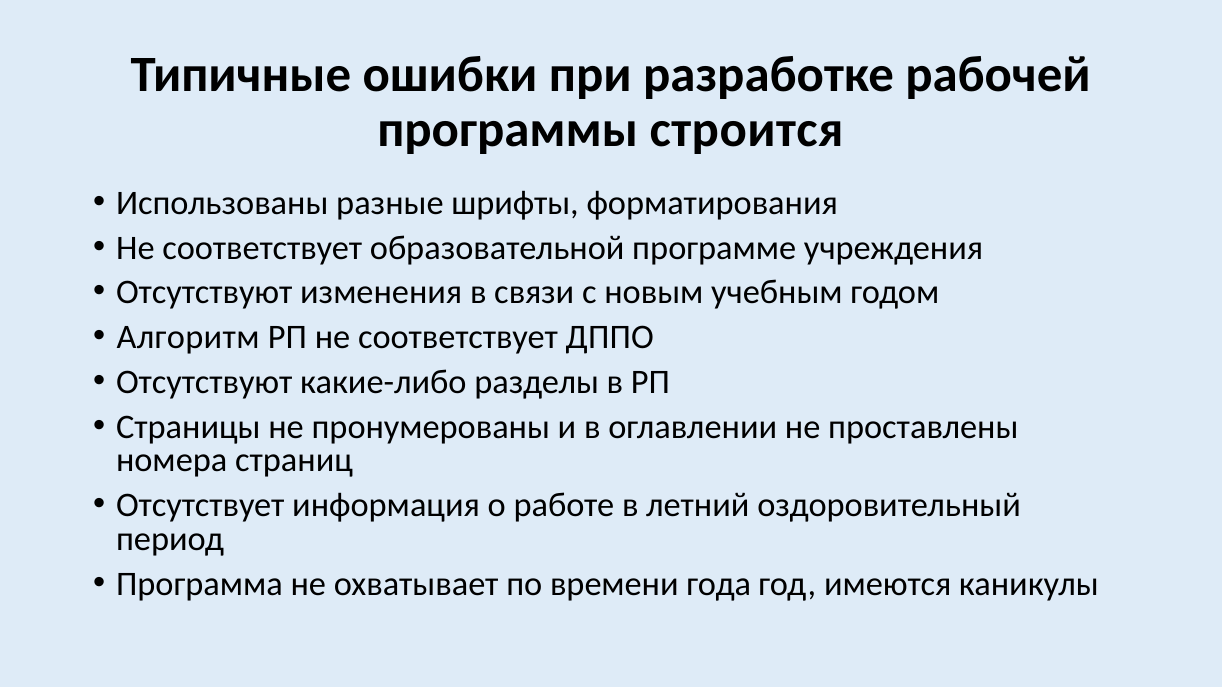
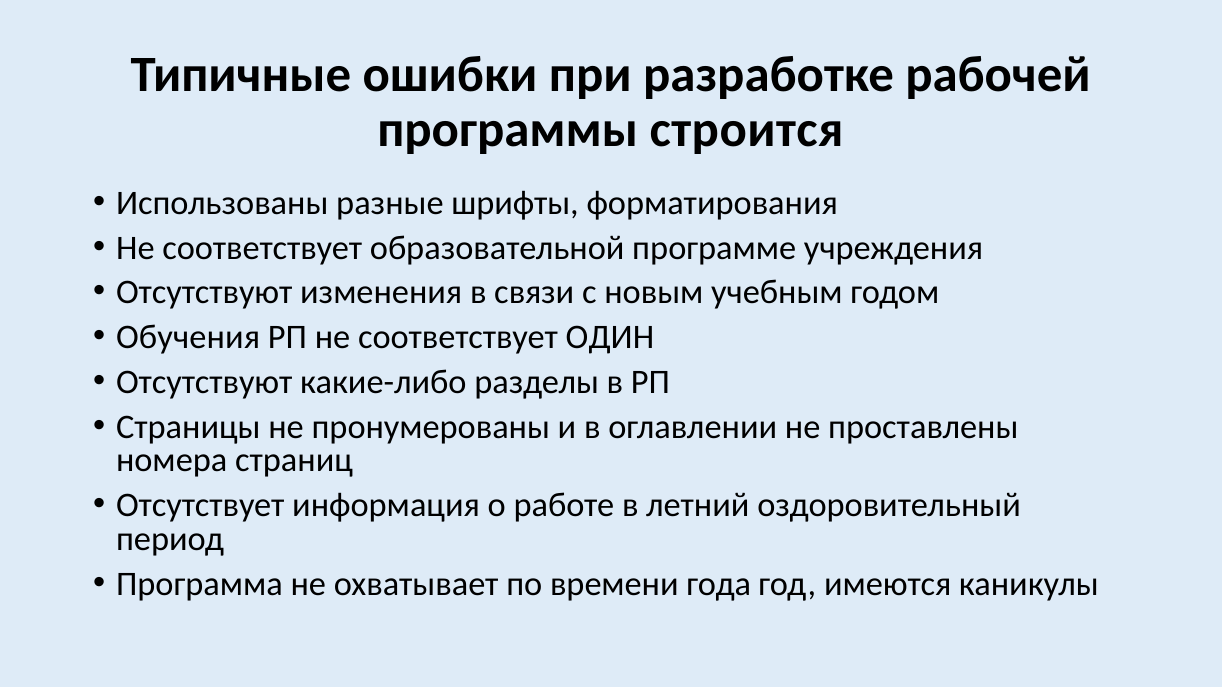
Алгоритм: Алгоритм -> Обучения (188, 338)
ДППО: ДППО -> ОДИН (610, 338)
